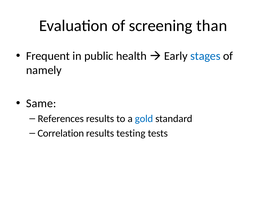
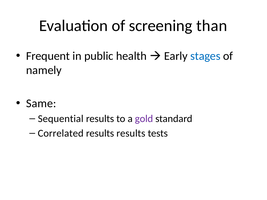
References: References -> Sequential (61, 119)
gold colour: blue -> purple (144, 119)
Correlation: Correlation -> Correlated (61, 133)
results testing: testing -> results (131, 133)
